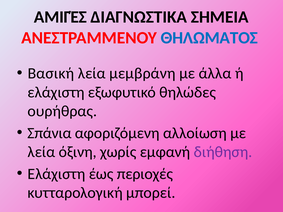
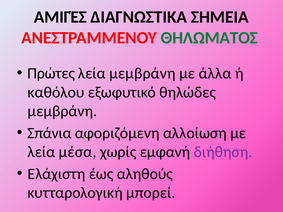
ΘΗΛΩΜΑΤΟΣ colour: blue -> green (209, 38)
Βασική: Βασική -> Πρώτες (51, 73)
ελάχιστη: ελάχιστη -> καθόλου (56, 92)
ουρήθρας: ουρήθρας -> μεμβράνη (62, 111)
όξινη: όξινη -> μέσα (78, 152)
περιοχές: περιοχές -> αληθούς (145, 174)
